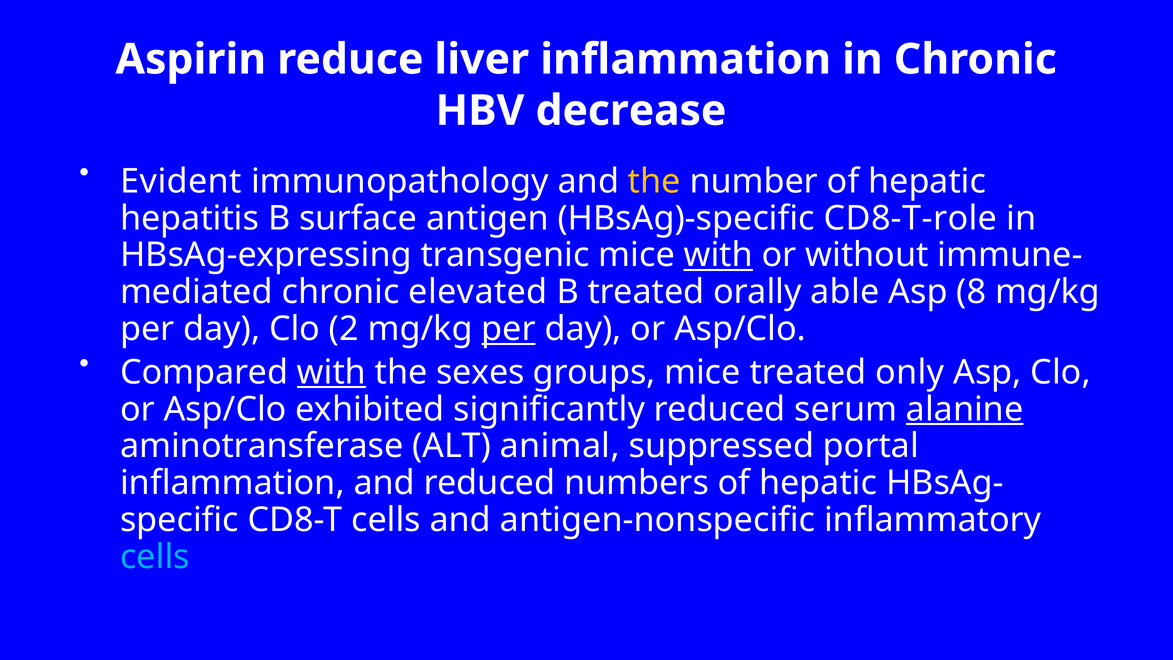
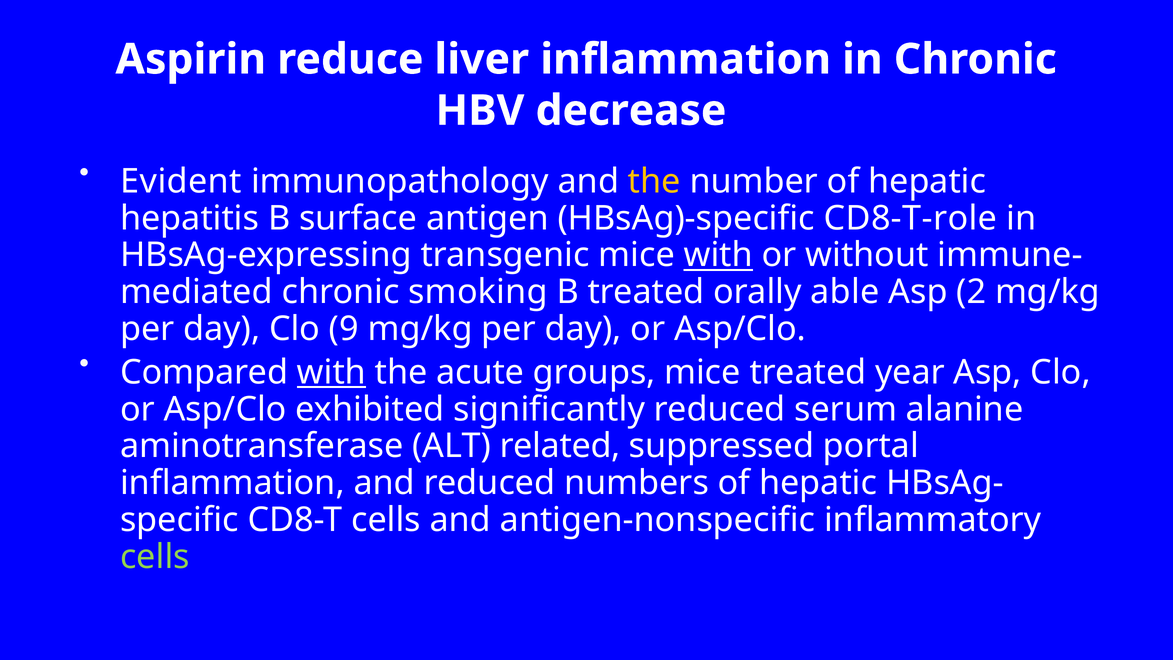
elevated: elevated -> smoking (478, 292)
8: 8 -> 2 (971, 292)
2: 2 -> 9 (344, 329)
per underline: present -> none (509, 329)
sexes: sexes -> acute (480, 372)
only: only -> year (910, 372)
alanine underline: present -> none (965, 409)
animal: animal -> related (560, 446)
cells colour: light blue -> light green (155, 557)
